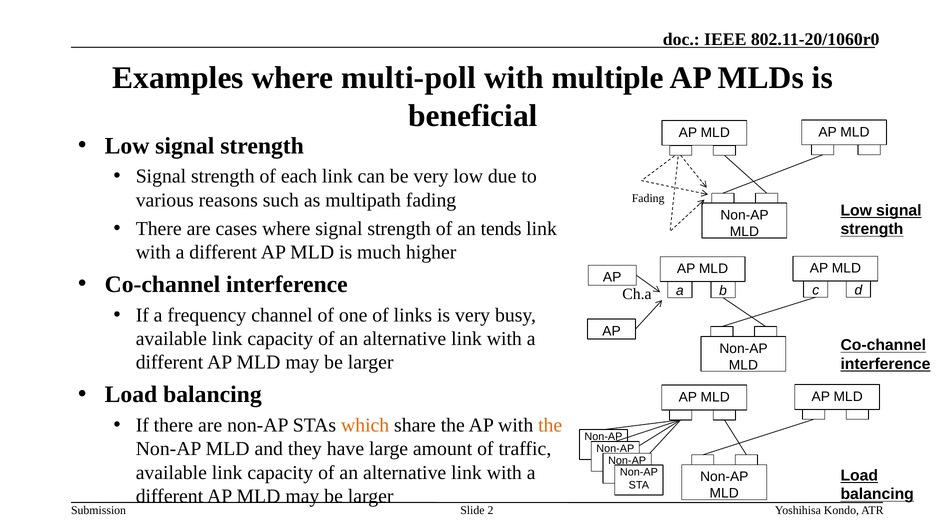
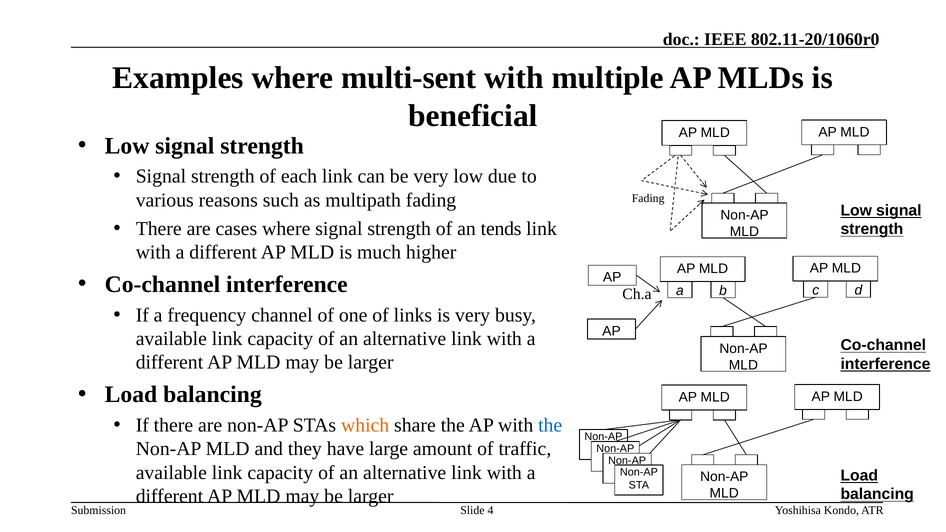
multi-poll: multi-poll -> multi-sent (409, 78)
the colour: orange -> blue (550, 425)
2: 2 -> 4 (490, 510)
